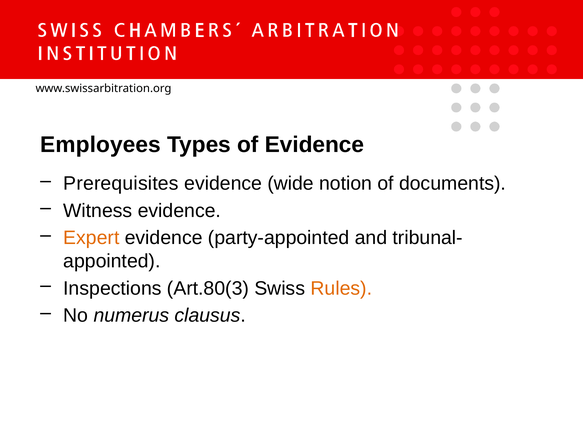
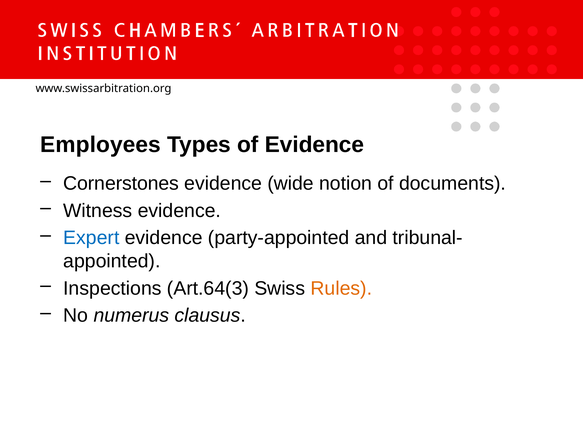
Prerequisites: Prerequisites -> Cornerstones (121, 184)
Expert colour: orange -> blue (91, 238)
Art.80(3: Art.80(3 -> Art.64(3 (208, 288)
